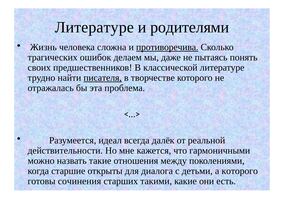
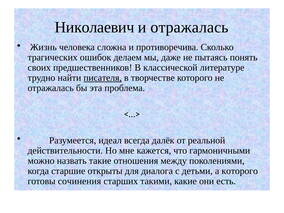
Литературе: Литературе -> Николаевич (95, 27)
и родителями: родителями -> отражалась (190, 27)
противоречива underline: present -> none (167, 47)
